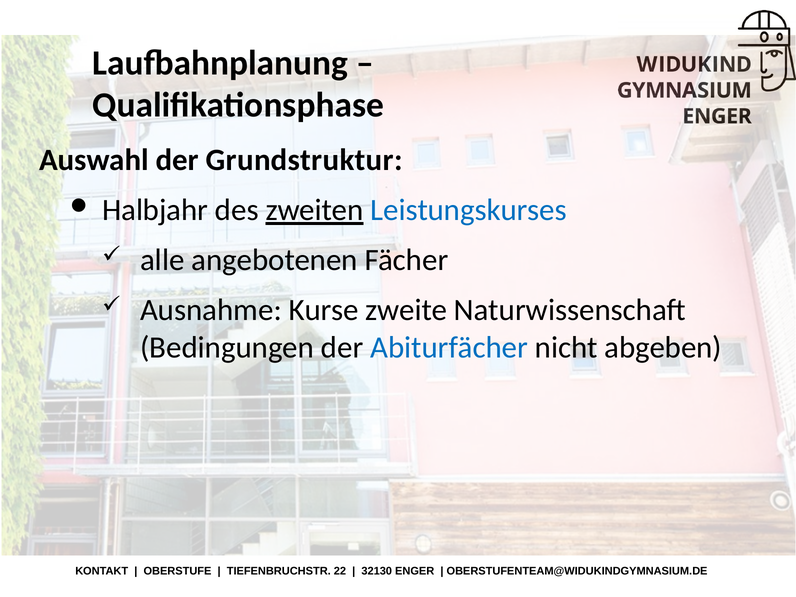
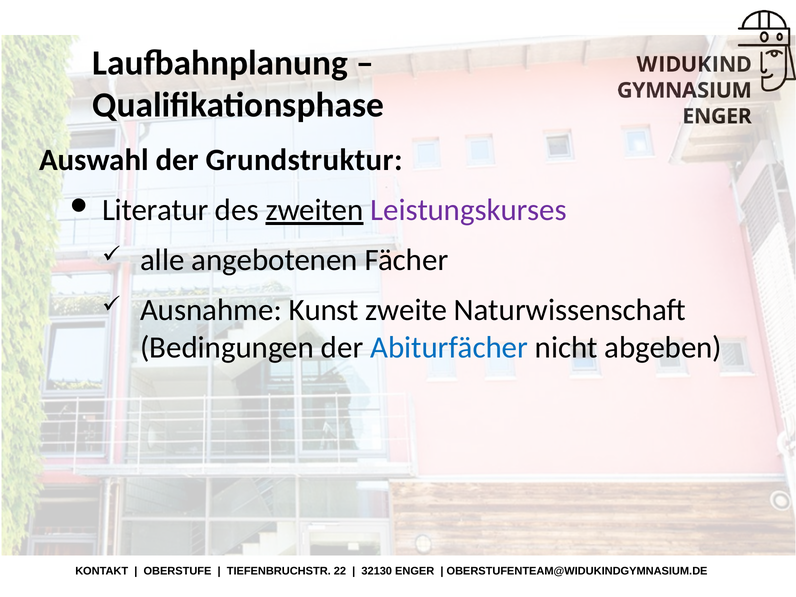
Halbjahr: Halbjahr -> Literatur (155, 210)
Leistungskurses colour: blue -> purple (469, 210)
Kurse: Kurse -> Kunst (324, 310)
